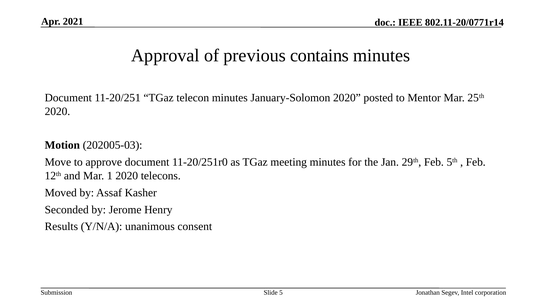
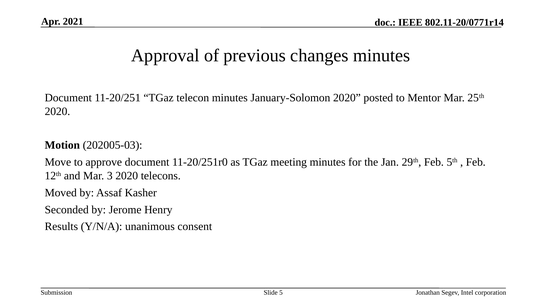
contains: contains -> changes (319, 55)
1: 1 -> 3 (110, 176)
